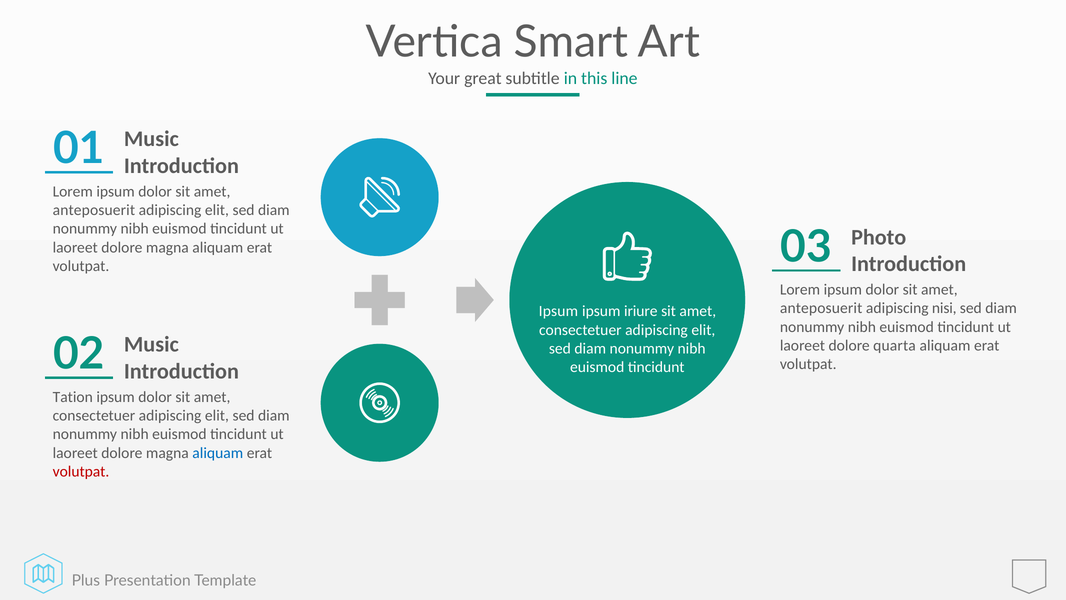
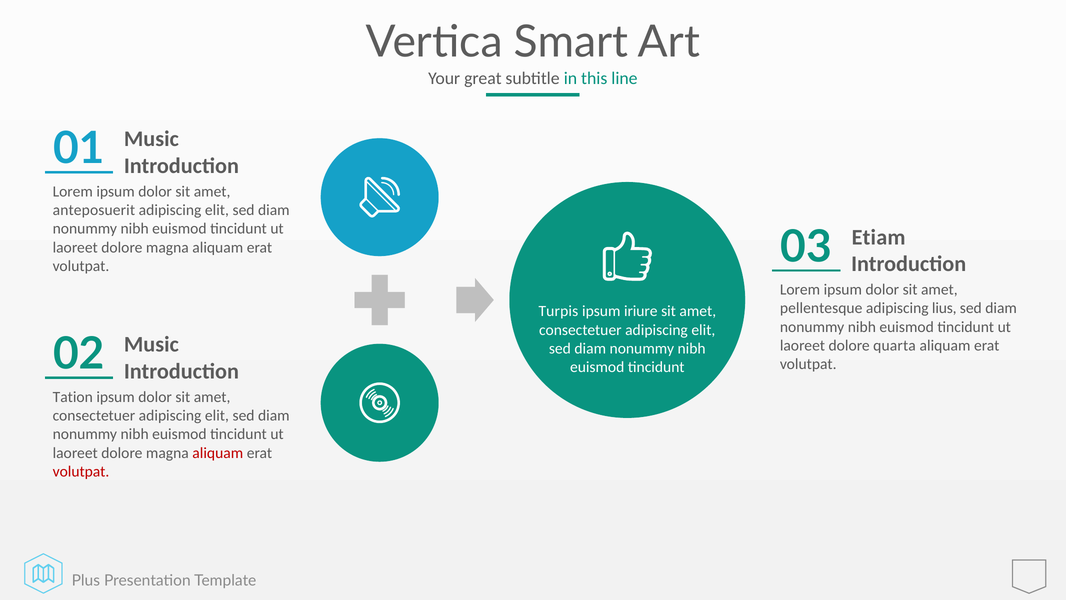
Photo: Photo -> Etiam (879, 237)
anteposuerit: anteposuerit -> pellentesque (821, 308)
nisi: nisi -> lius (944, 308)
Ipsum: Ipsum -> Turpis (558, 311)
aliquam colour: blue -> red (218, 453)
